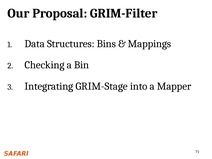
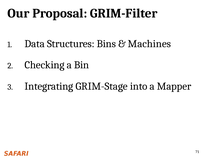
Mappings: Mappings -> Machines (149, 44)
